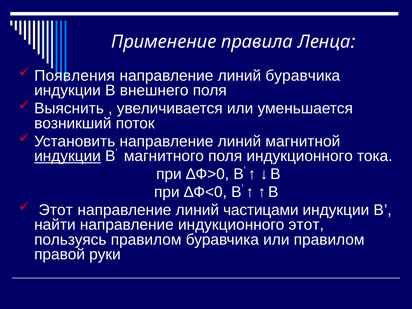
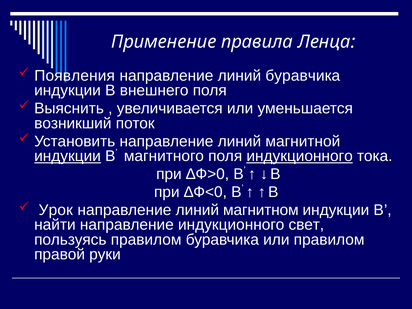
индукционного underline: none -> present (300, 156)
Этот: Этот -> Урок (56, 210)
частицами: частицами -> магнитном (261, 210)
индукционного этот: этот -> свет (306, 225)
